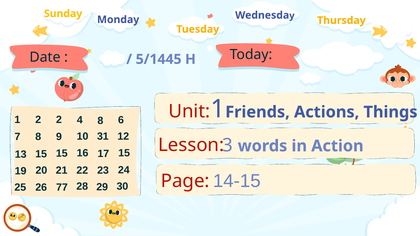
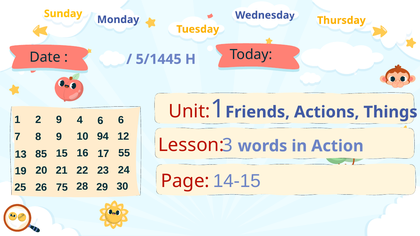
2 2: 2 -> 9 (59, 120)
4 8: 8 -> 6 (100, 121)
31: 31 -> 94 (103, 136)
13 15: 15 -> 85 (41, 154)
17 15: 15 -> 55 (124, 153)
77: 77 -> 75 (62, 188)
